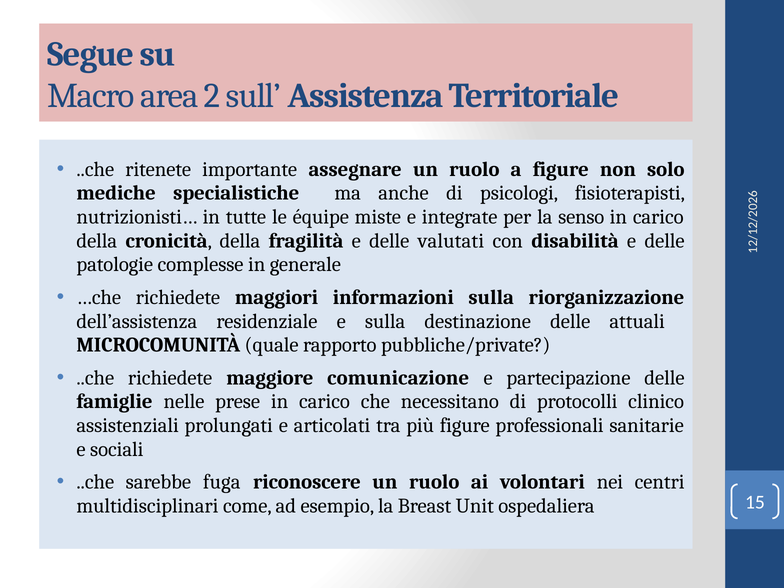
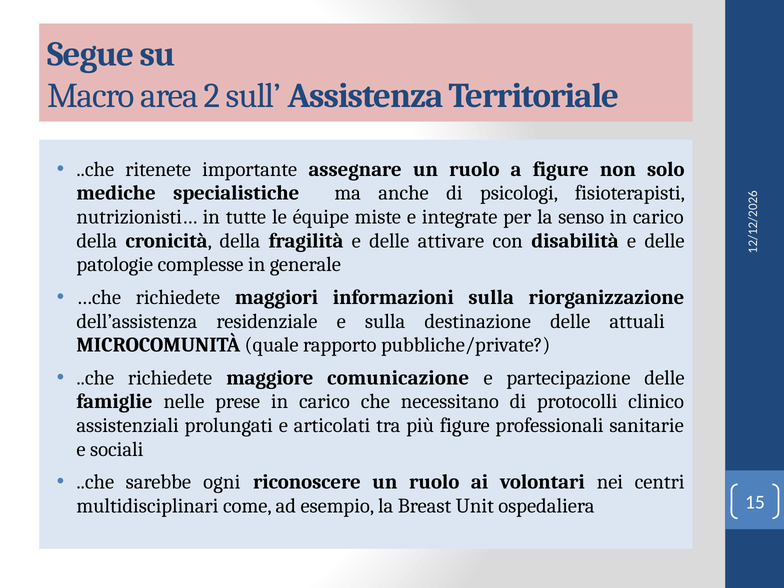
valutati: valutati -> attivare (451, 241)
fuga: fuga -> ogni (222, 482)
